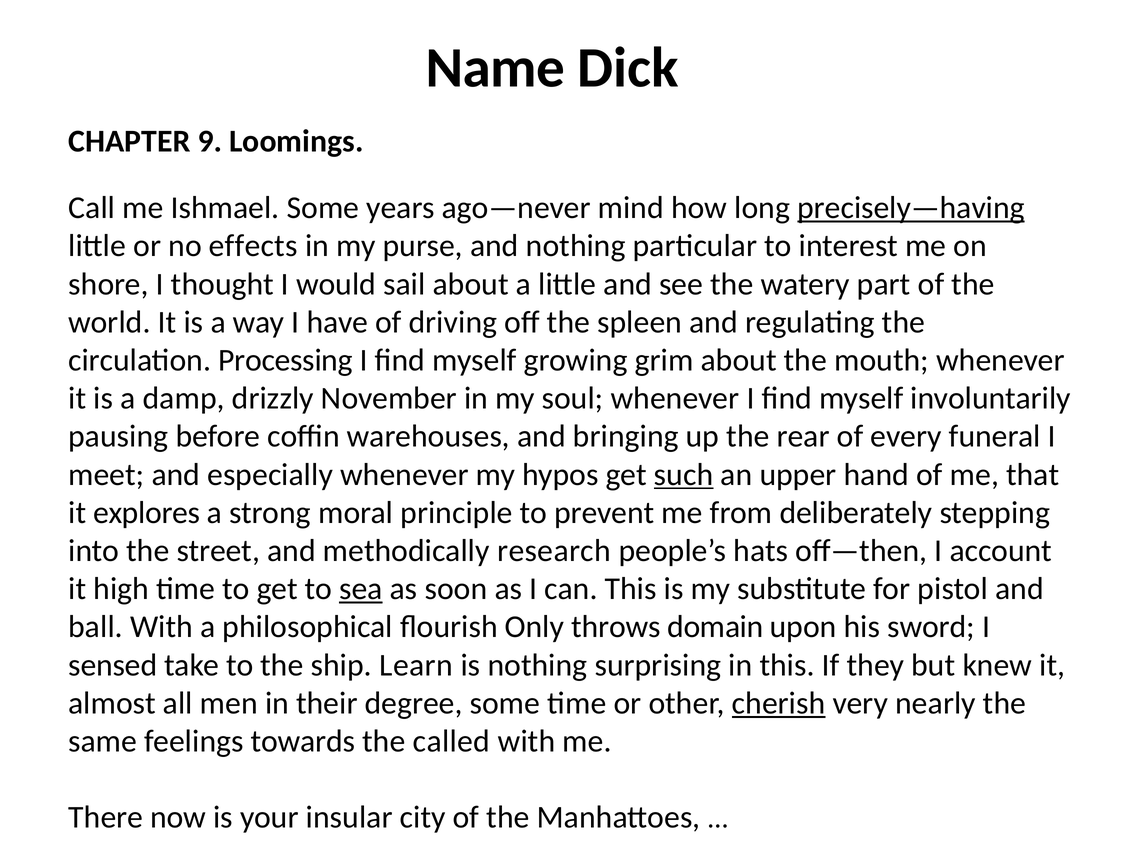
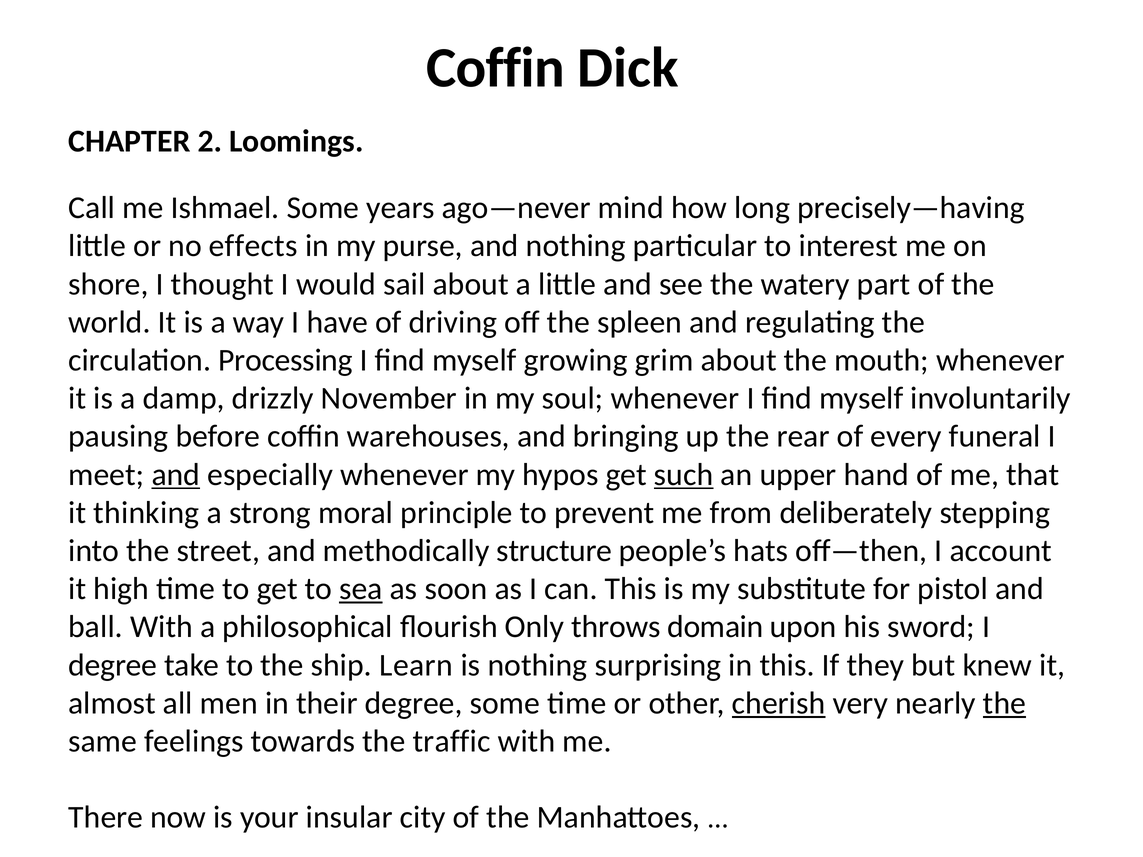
Name: Name -> Coffin (495, 68)
9: 9 -> 2 (210, 141)
precisely—having underline: present -> none (911, 208)
and underline: none -> present (176, 475)
explores: explores -> thinking (146, 513)
research: research -> structure (554, 551)
sensed: sensed -> degree (113, 665)
the underline: none -> present (1004, 703)
called: called -> traffic (452, 742)
